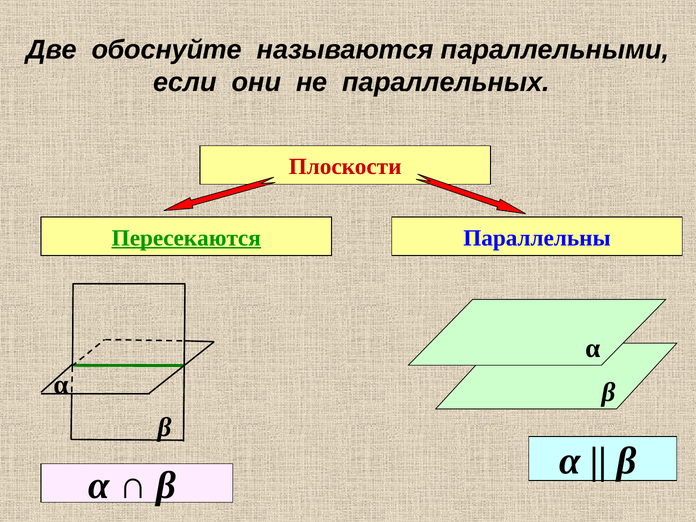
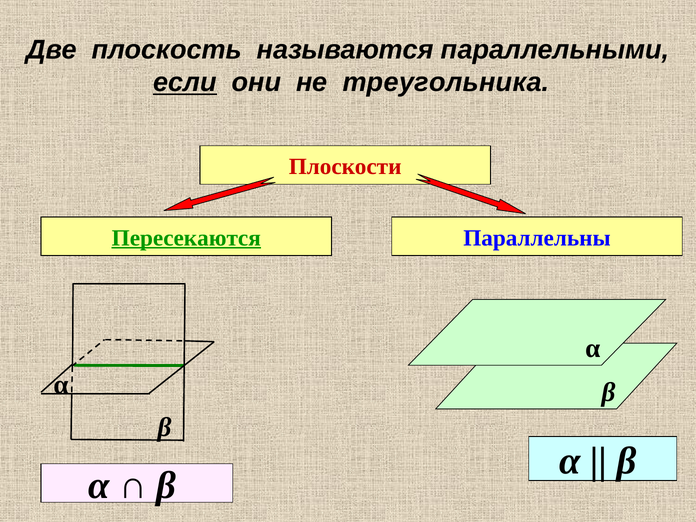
обоснуйте: обоснуйте -> плоскость (167, 50)
если underline: none -> present (185, 83)
параллельных: параллельных -> треугольника (446, 83)
